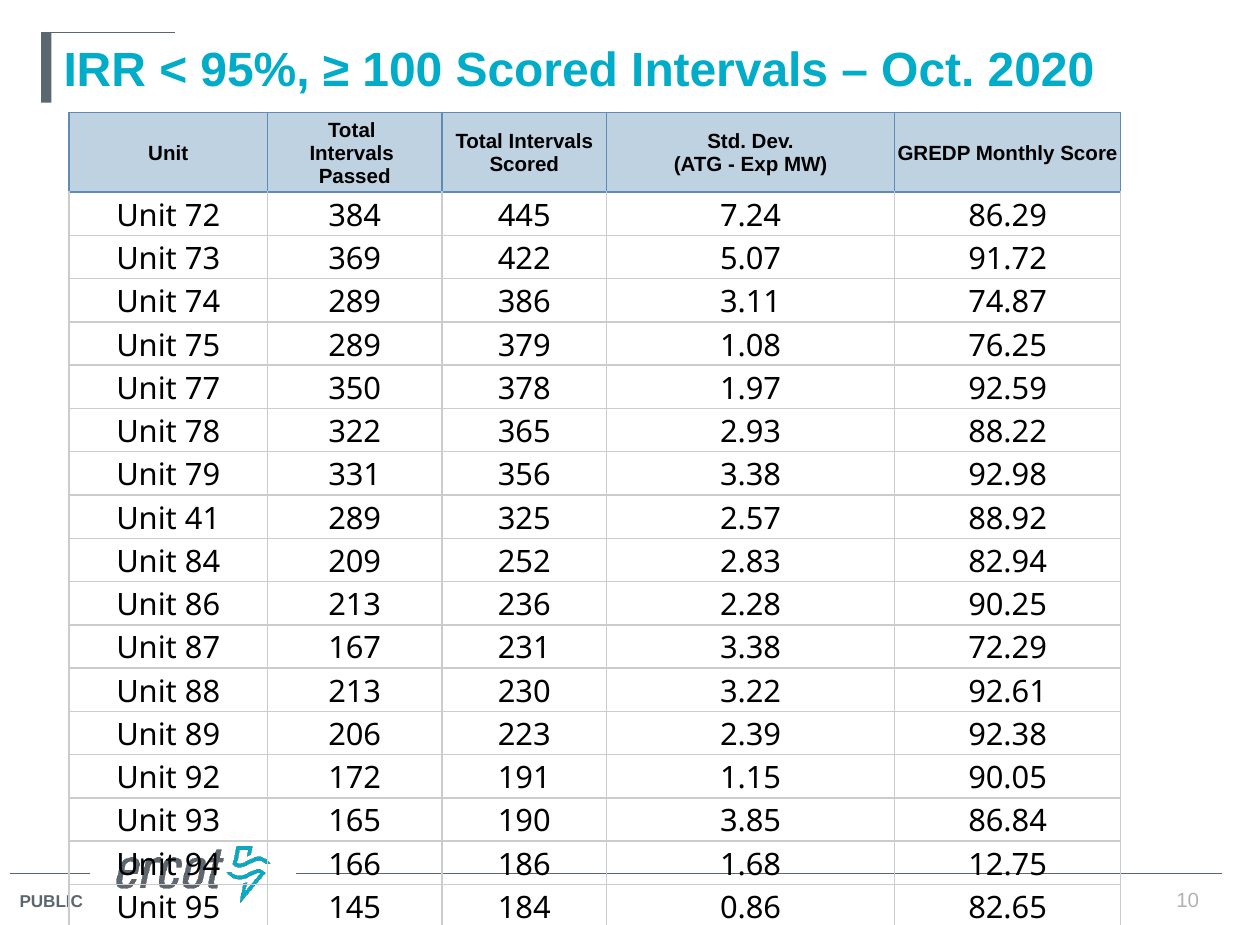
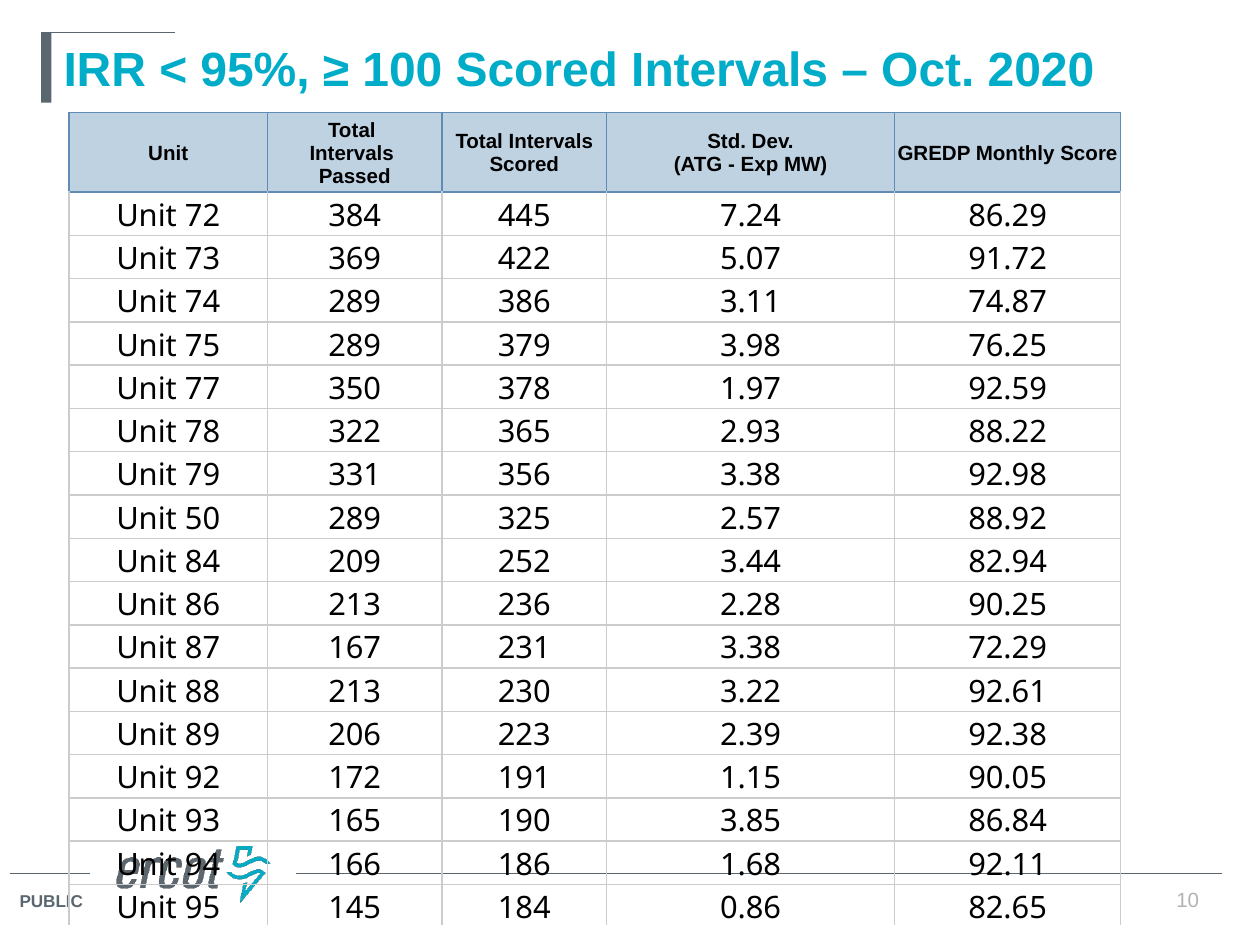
1.08: 1.08 -> 3.98 (751, 346)
41: 41 -> 50 (203, 519)
2.83: 2.83 -> 3.44 (751, 563)
12.75: 12.75 -> 92.11 (1008, 866)
